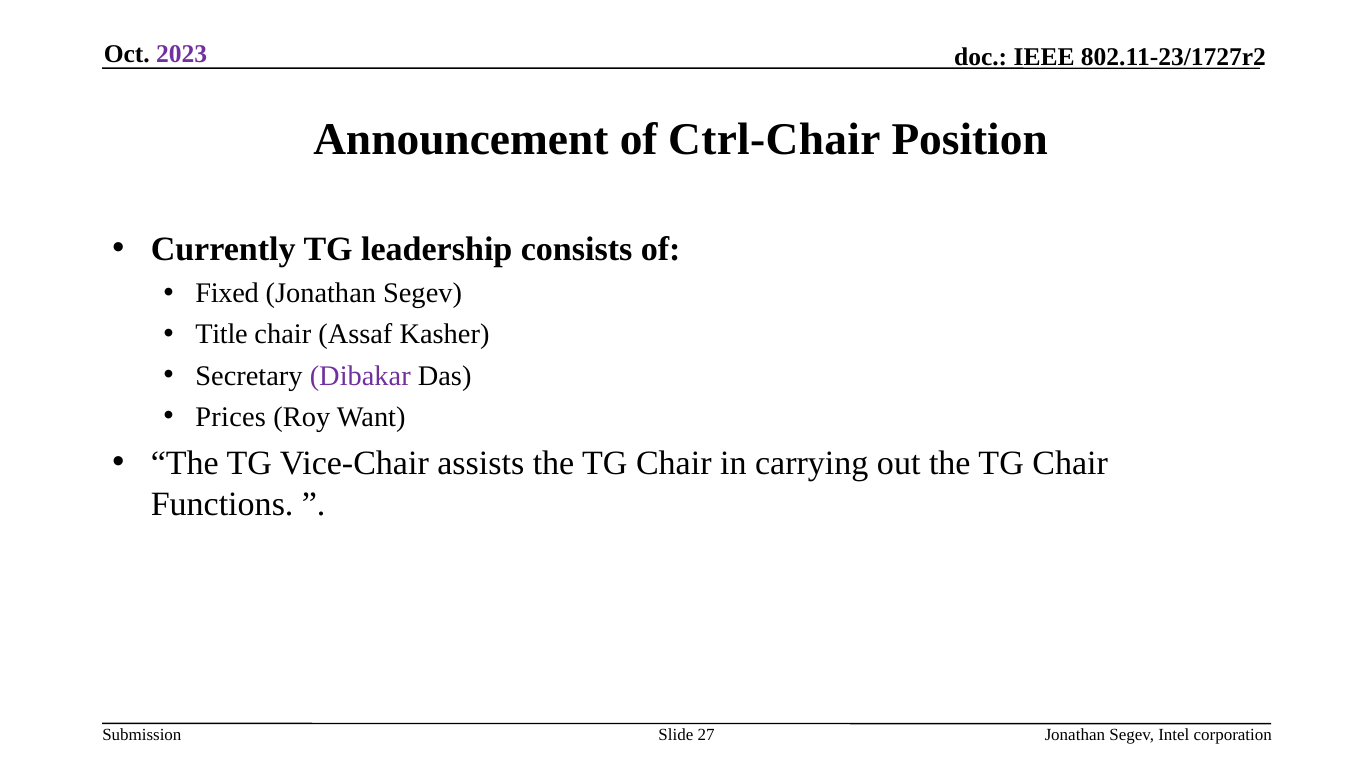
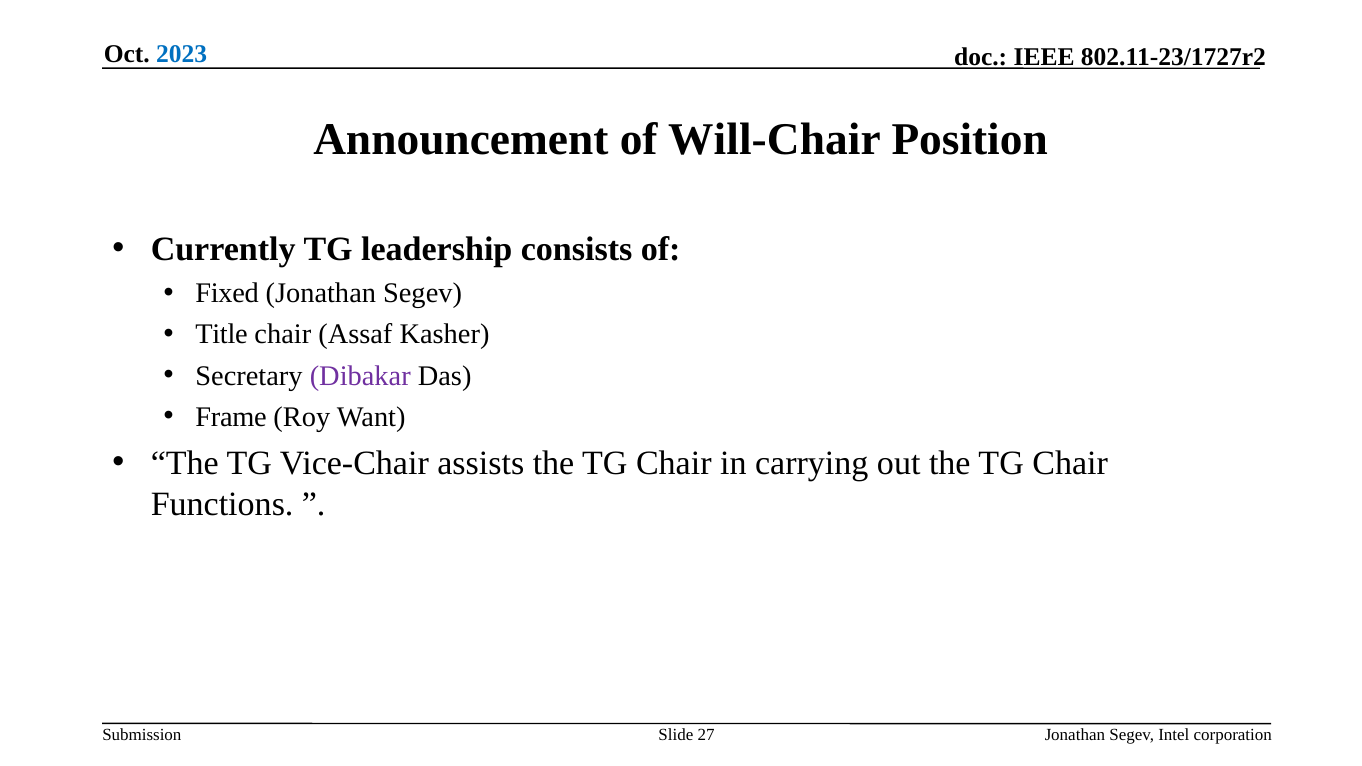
2023 colour: purple -> blue (182, 54)
Ctrl-Chair: Ctrl-Chair -> Will-Chair (774, 139)
Prices: Prices -> Frame (231, 417)
